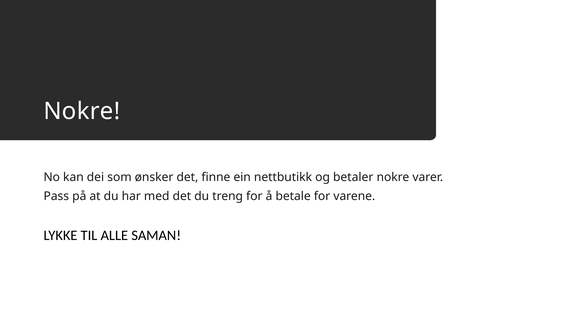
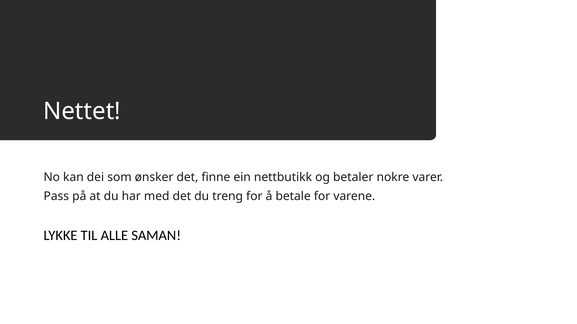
Nokre: Nokre -> Nettet (82, 111)
